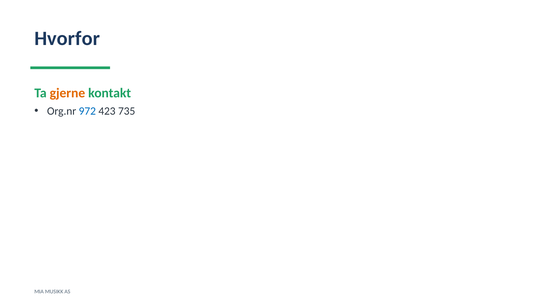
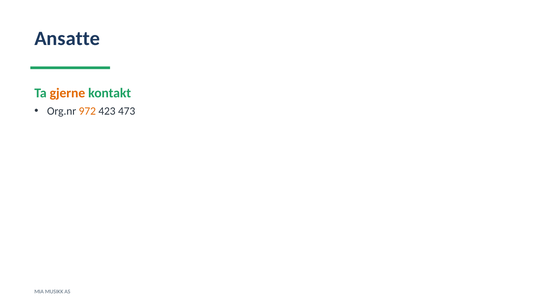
Hvorfor: Hvorfor -> Ansatte (67, 39)
972 colour: blue -> orange (87, 111)
735: 735 -> 473 (127, 111)
